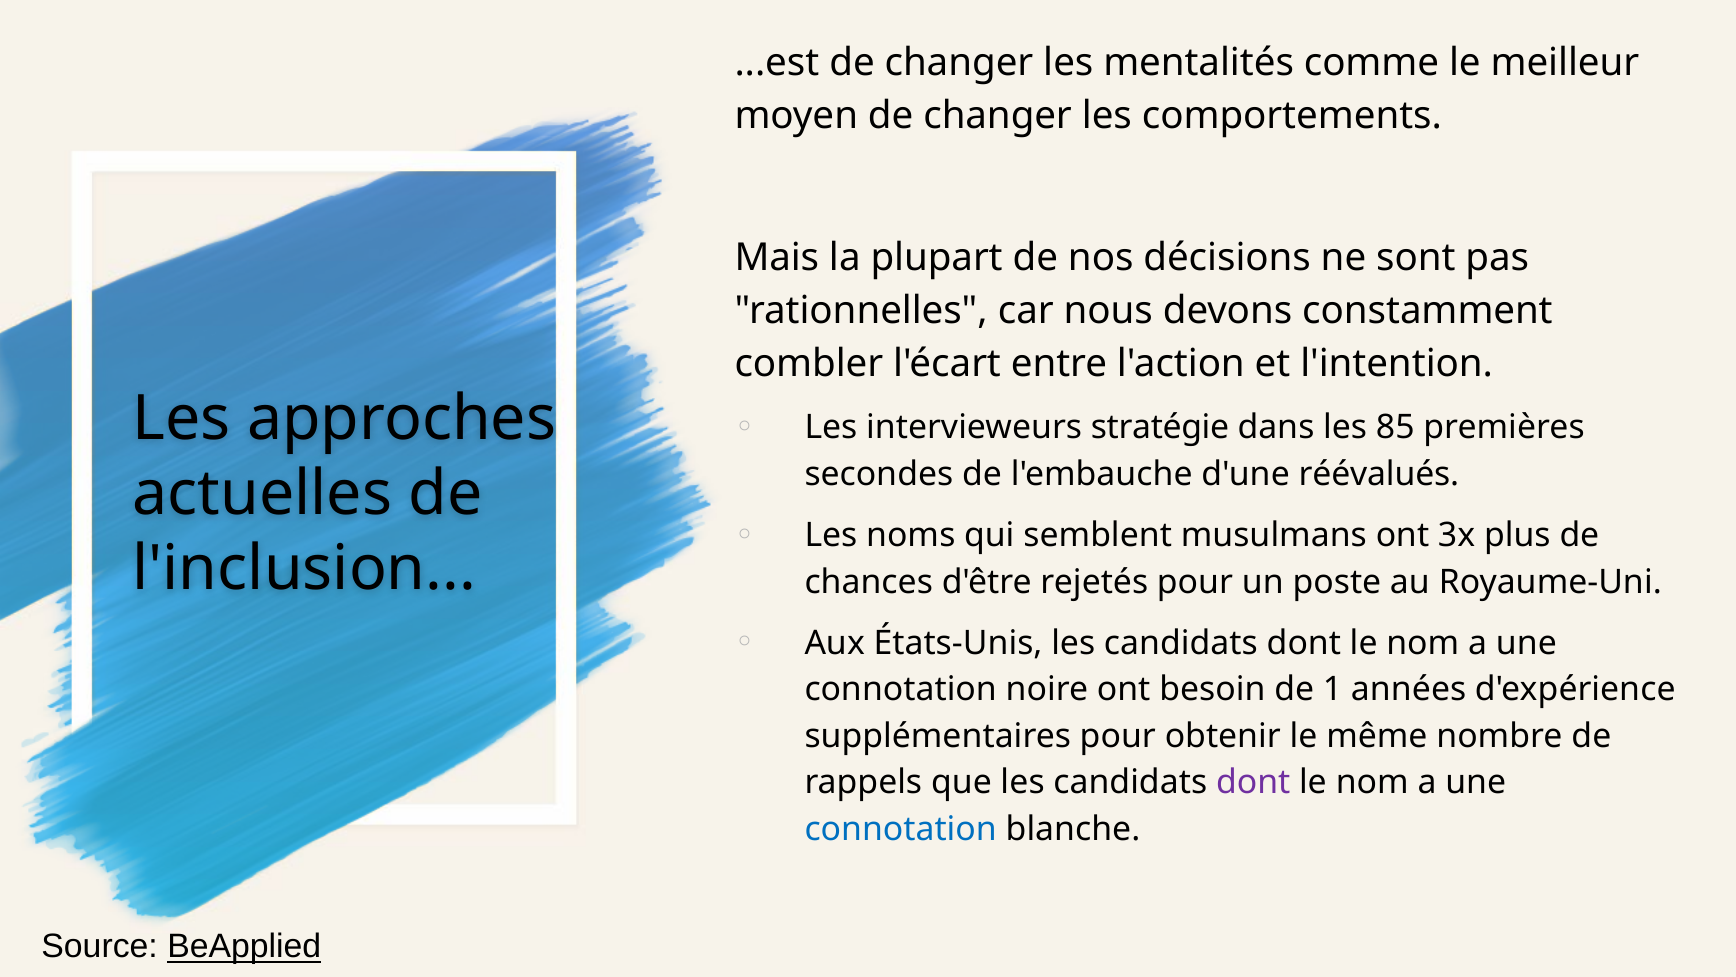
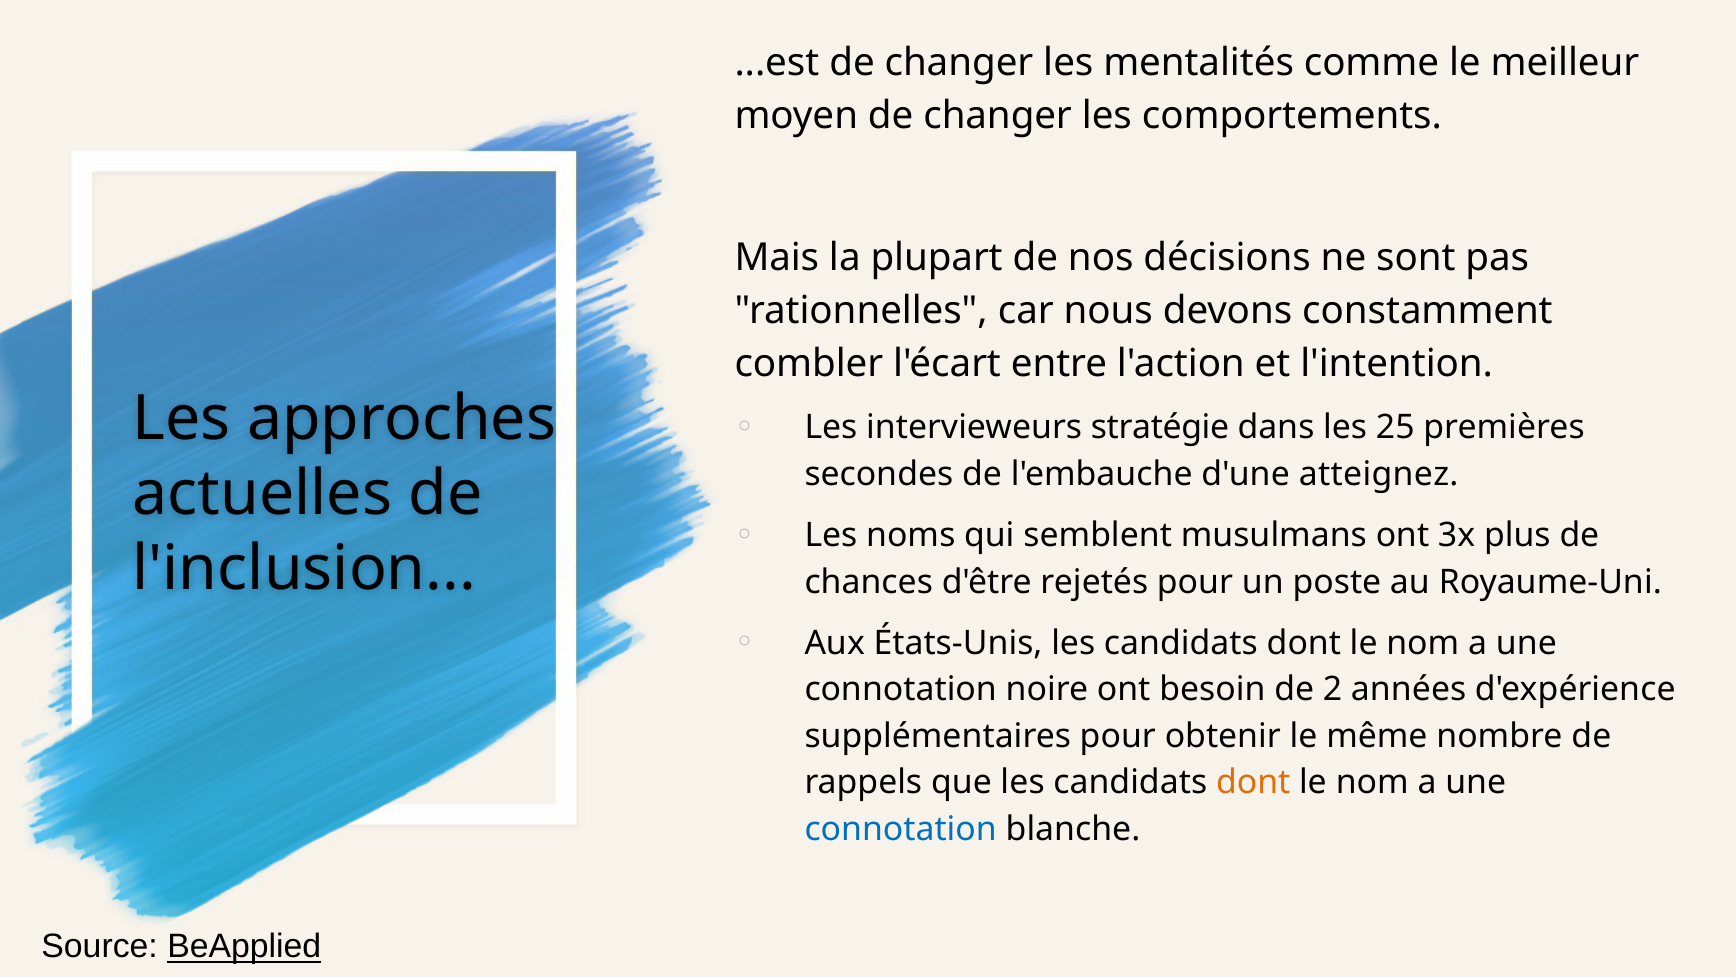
85: 85 -> 25 (1395, 428)
réévalués: réévalués -> atteignez (1379, 474)
1: 1 -> 2 (1332, 689)
dont colour: purple -> orange (1253, 782)
